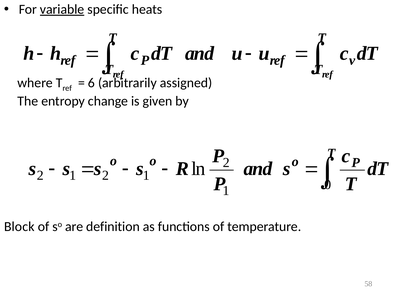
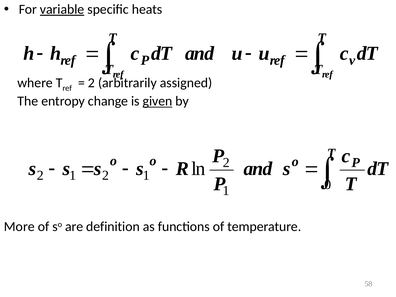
6: 6 -> 2 (91, 83)
given underline: none -> present (158, 101)
Block: Block -> More (19, 227)
